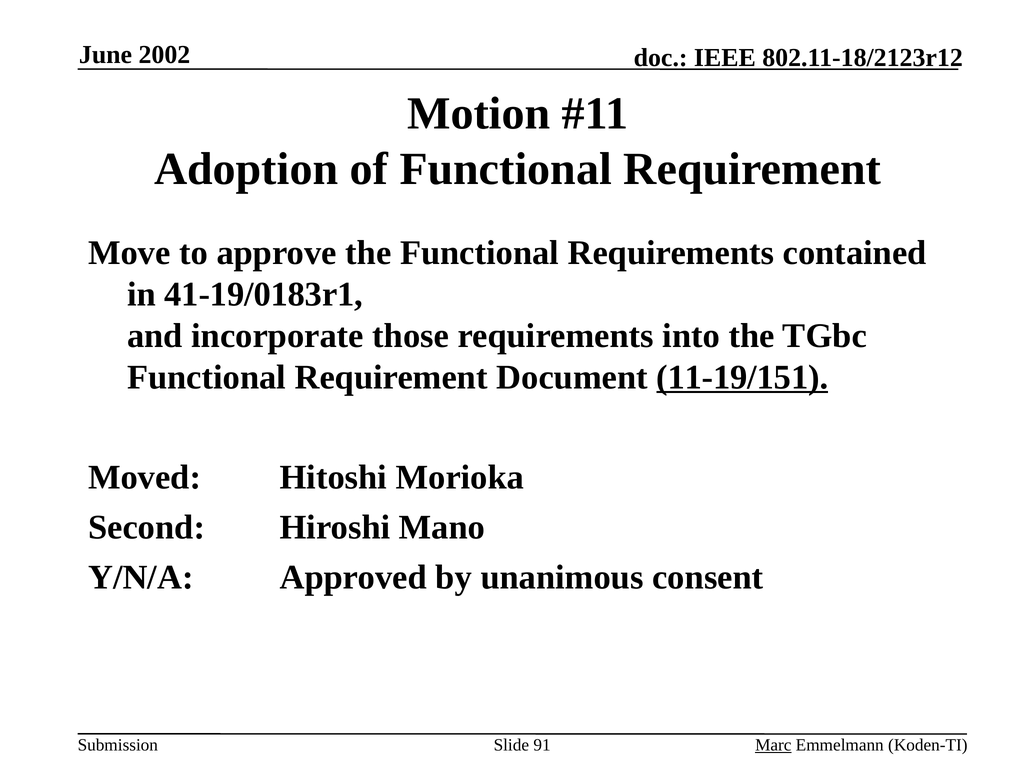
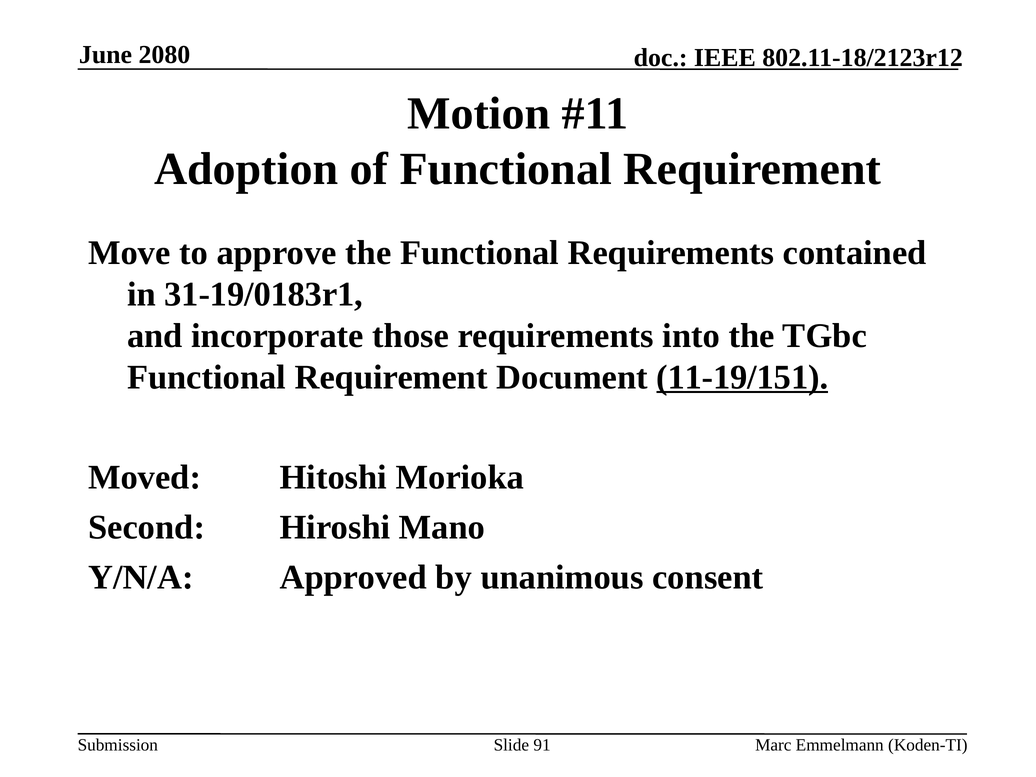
2002: 2002 -> 2080 (164, 55)
41-19/0183r1: 41-19/0183r1 -> 31-19/0183r1 (264, 294)
Marc underline: present -> none (773, 745)
